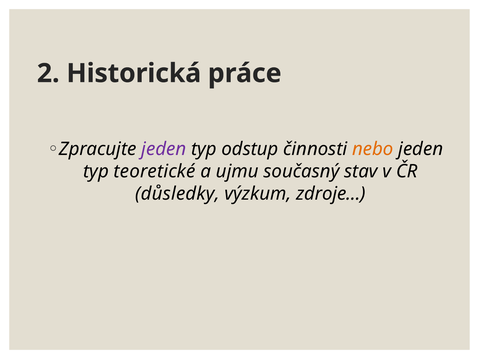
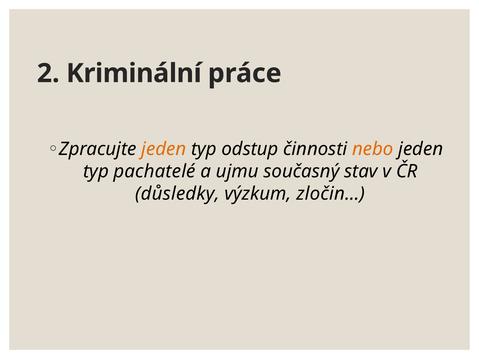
Historická: Historická -> Kriminální (134, 73)
jeden colour: purple -> orange (164, 149)
teoretické: teoretické -> pachatelé (155, 172)
zdroje…: zdroje… -> zločin… (331, 194)
